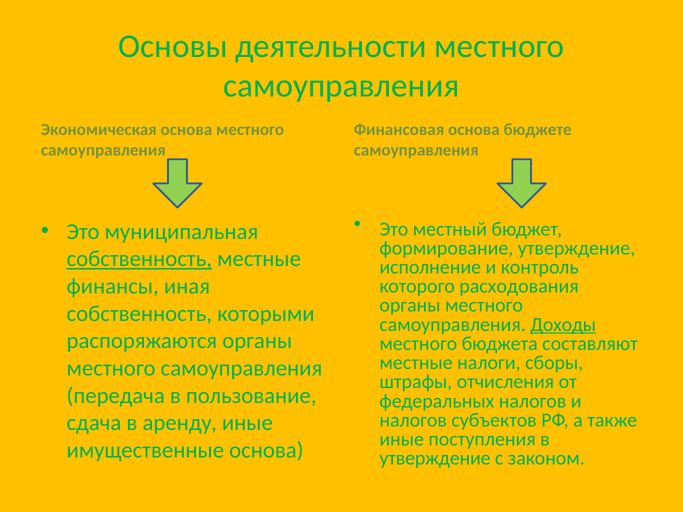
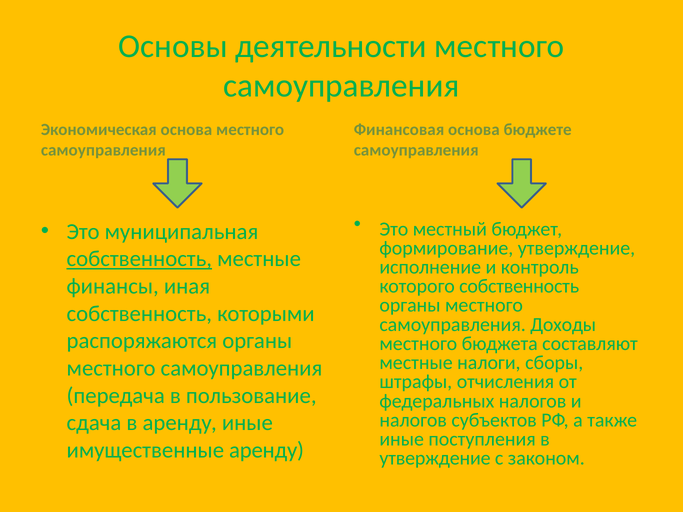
которого расходования: расходования -> собственность (519, 286)
Доходы underline: present -> none (563, 325)
имущественные основа: основа -> аренду (267, 450)
